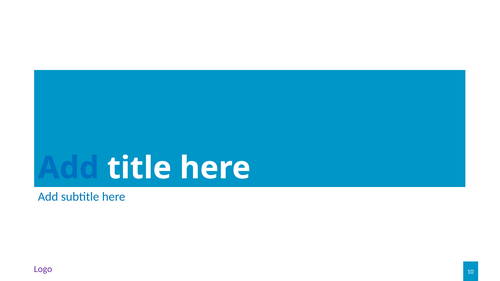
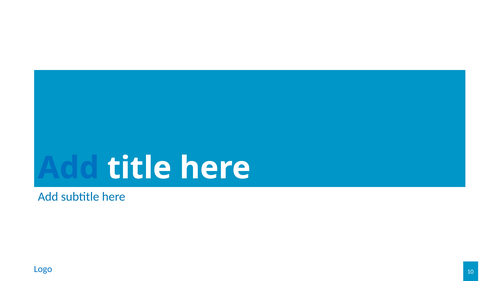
Logo colour: purple -> blue (43, 269)
